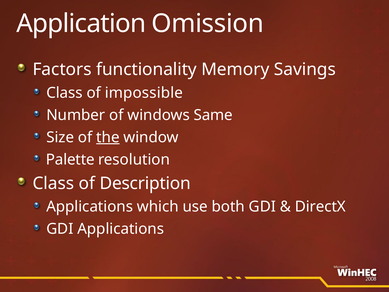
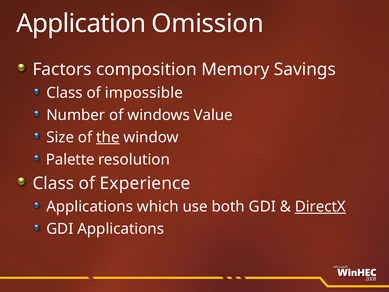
functionality: functionality -> composition (146, 69)
Same: Same -> Value (213, 115)
Description: Description -> Experience (145, 183)
DirectX underline: none -> present (320, 207)
